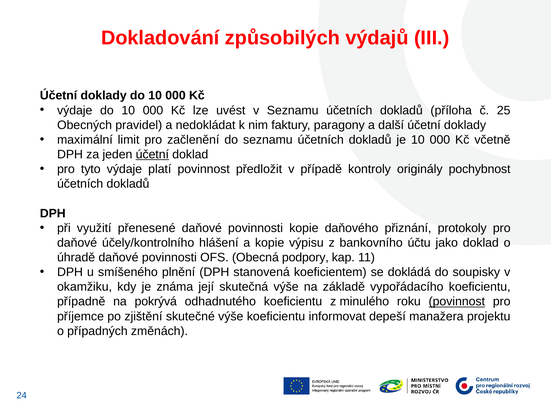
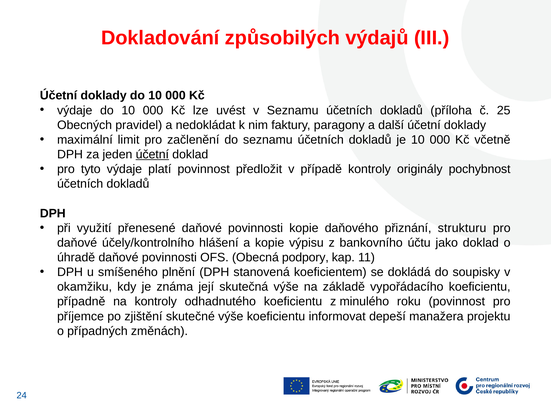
protokoly: protokoly -> strukturu (462, 228)
na pokrývá: pokrývá -> kontroly (156, 301)
povinnost underline: present -> none (457, 301)
